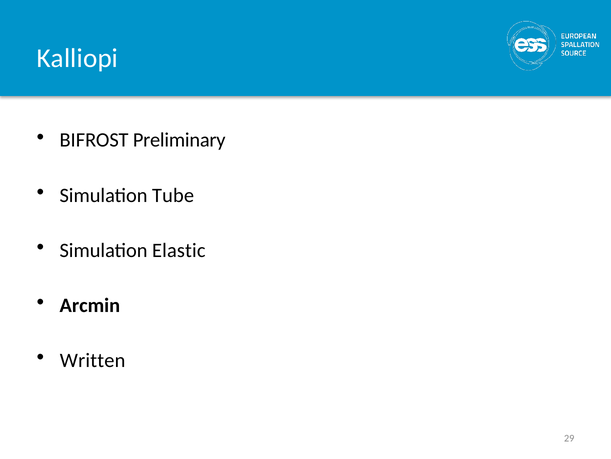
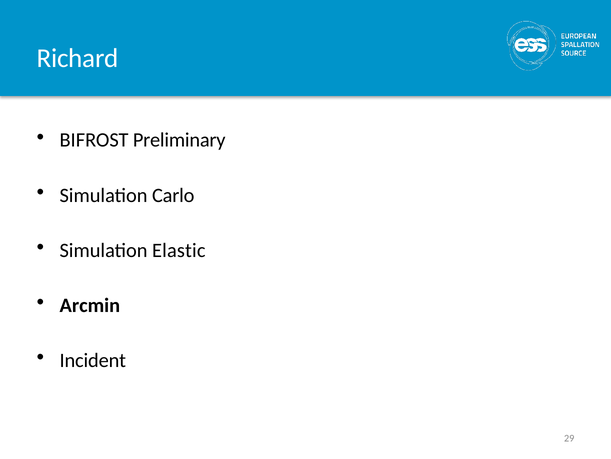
Kalliopi: Kalliopi -> Richard (78, 58)
Tube: Tube -> Carlo (173, 195)
Written: Written -> Incident (93, 360)
